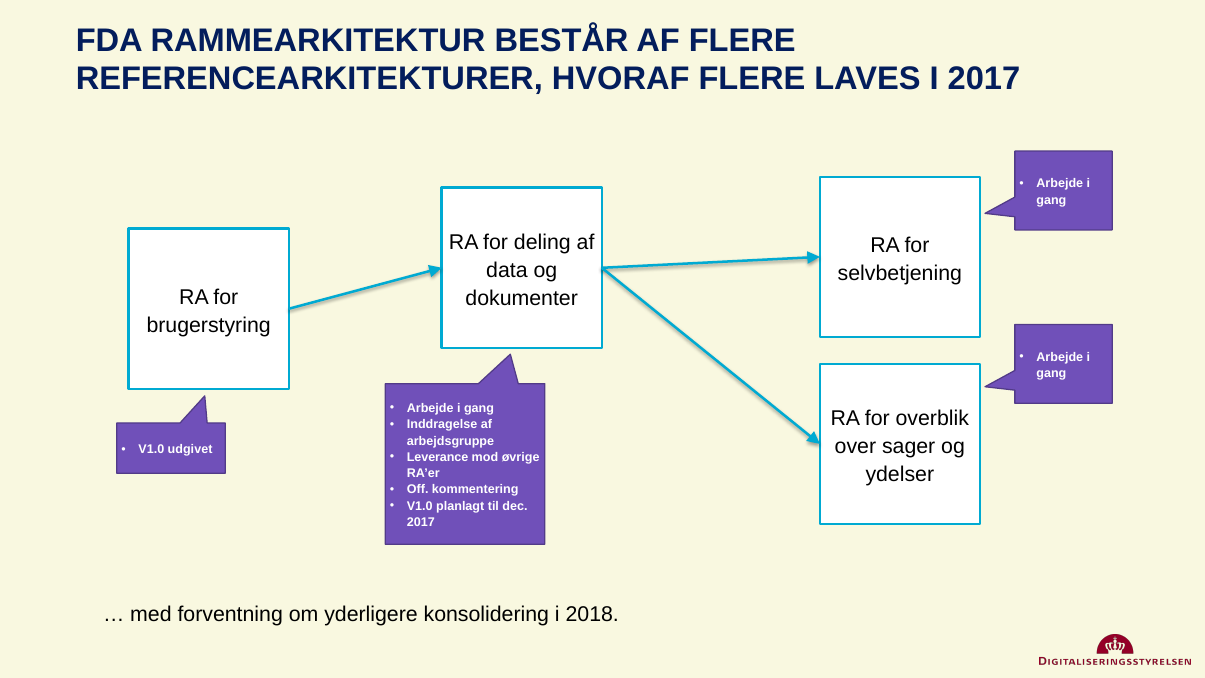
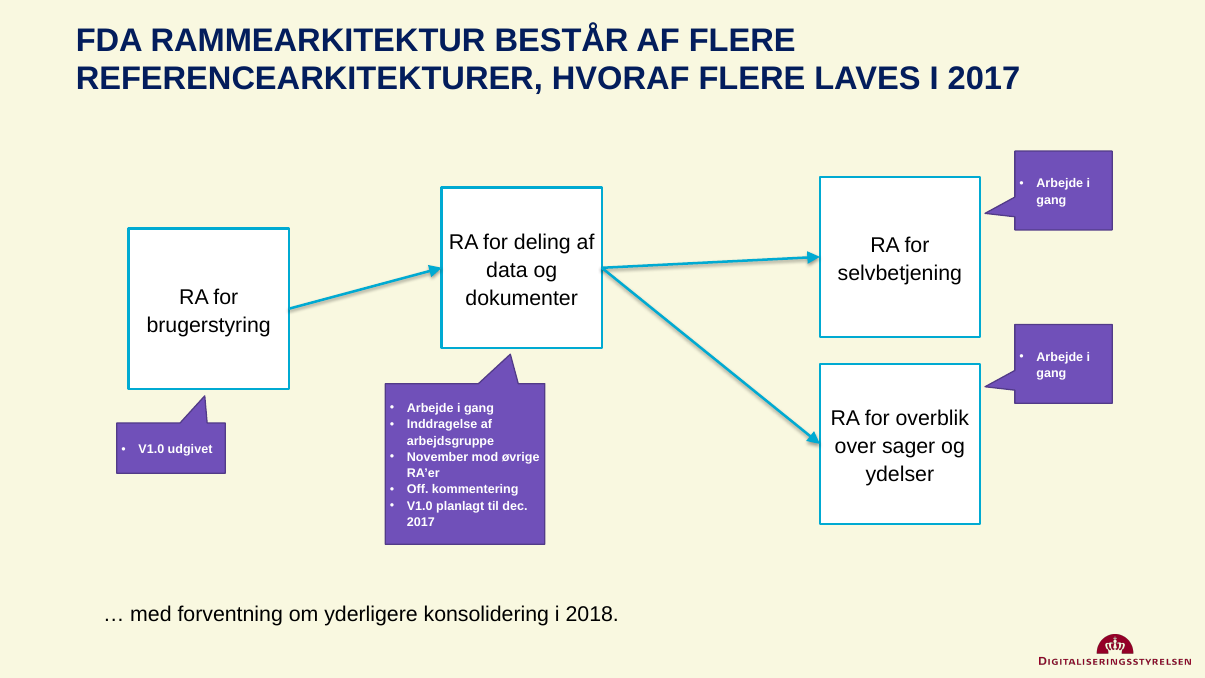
Leverance: Leverance -> November (438, 457)
